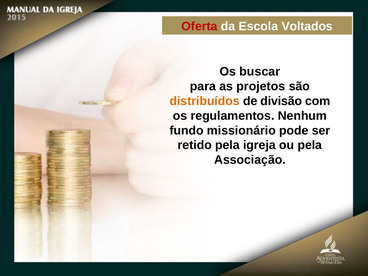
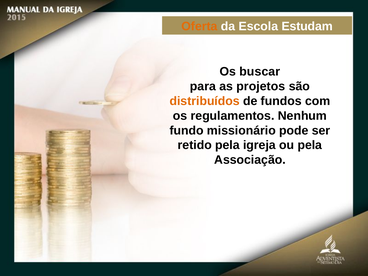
Oferta colour: red -> orange (199, 26)
Voltados: Voltados -> Estudam (307, 26)
divisão: divisão -> fundos (281, 101)
